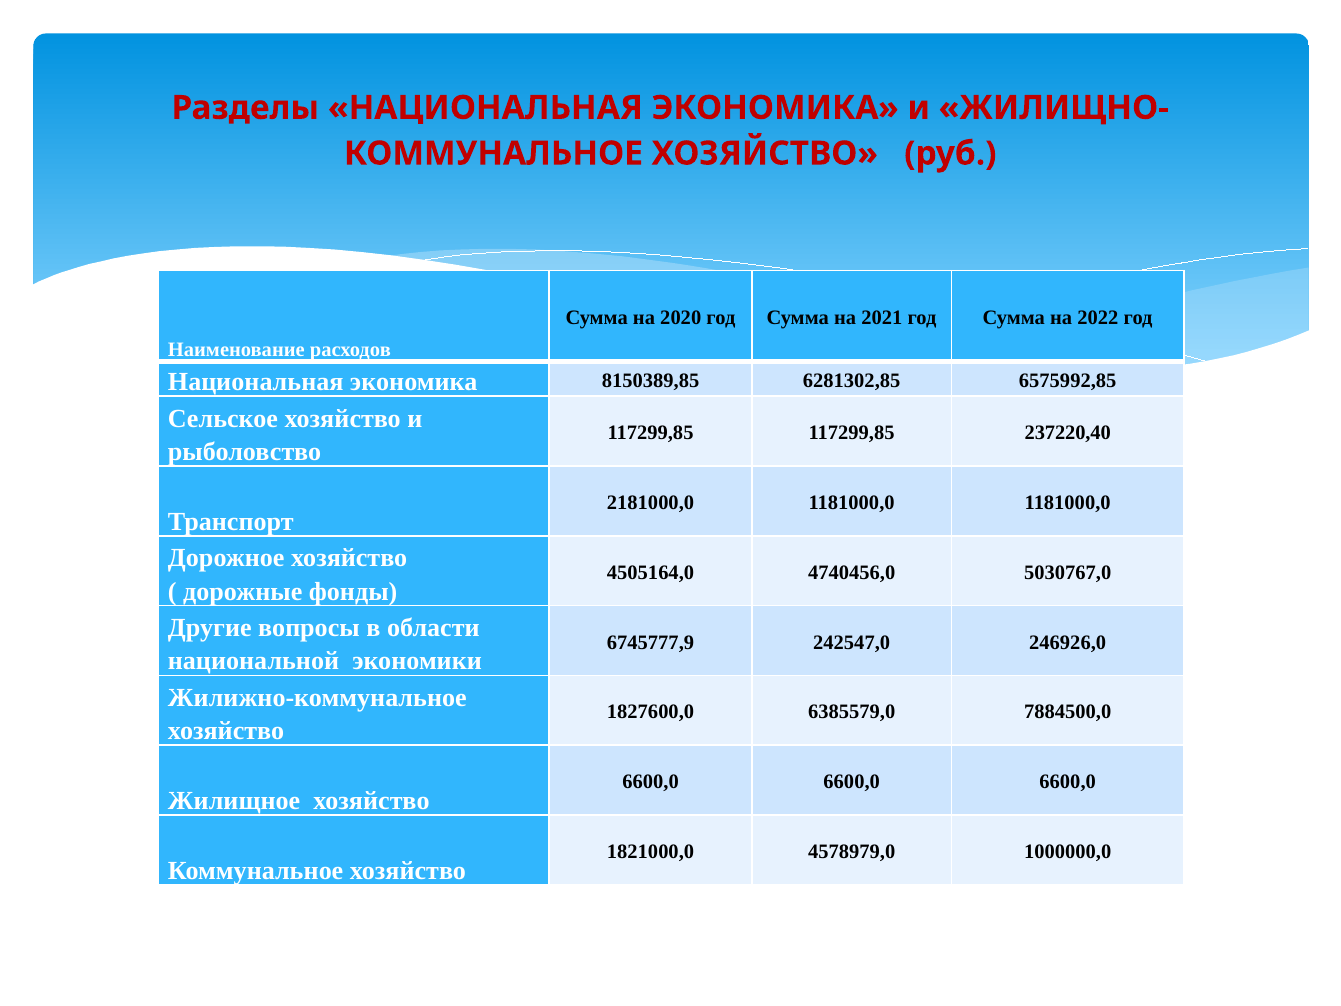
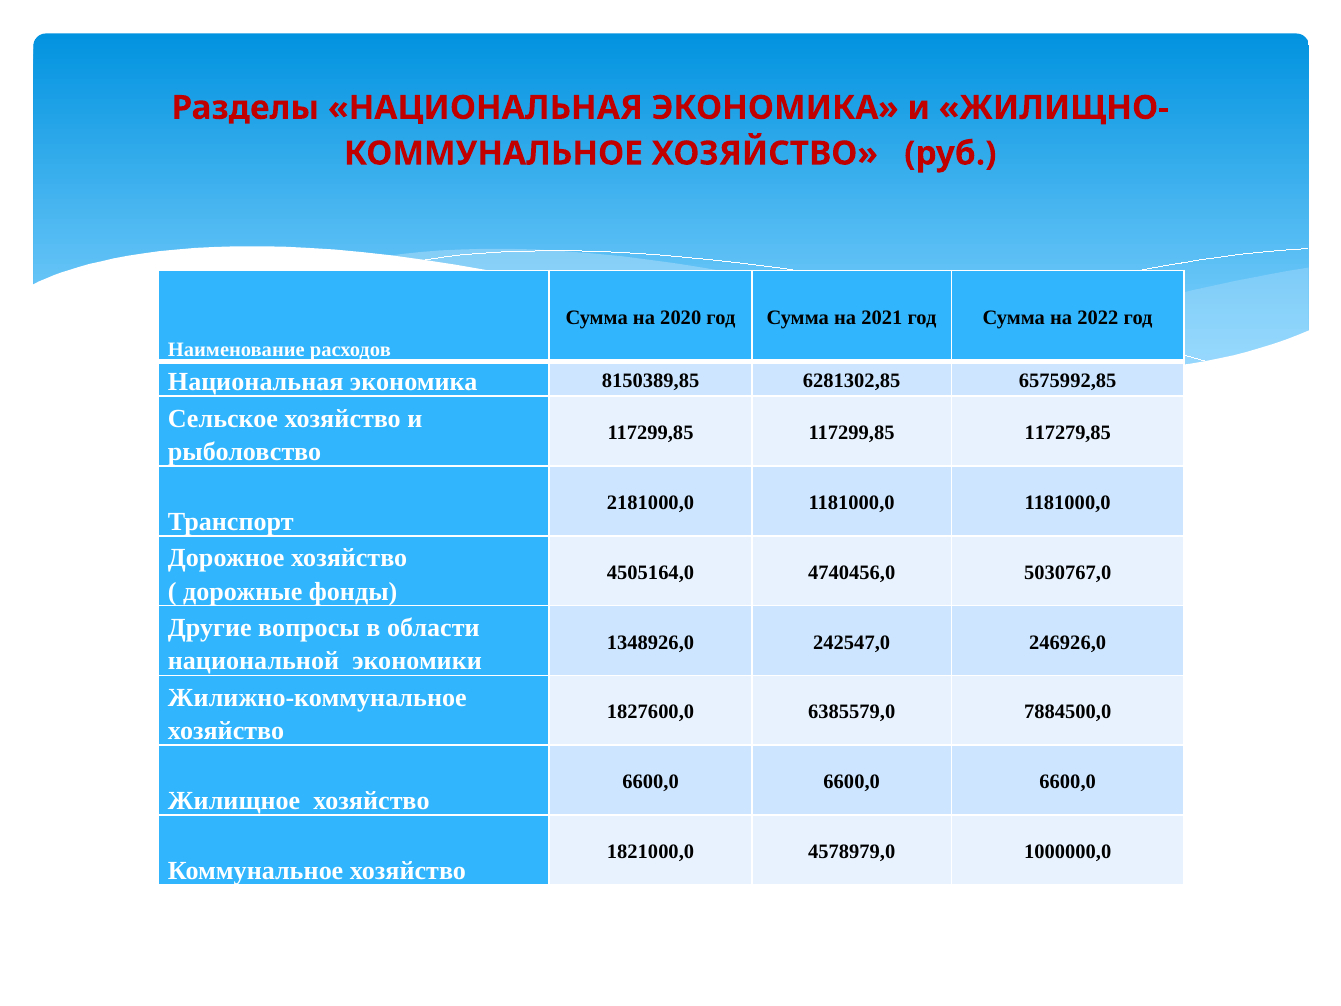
237220,40: 237220,40 -> 117279,85 (1068, 433)
6745777,9: 6745777,9 -> 1348926,0 (651, 642)
